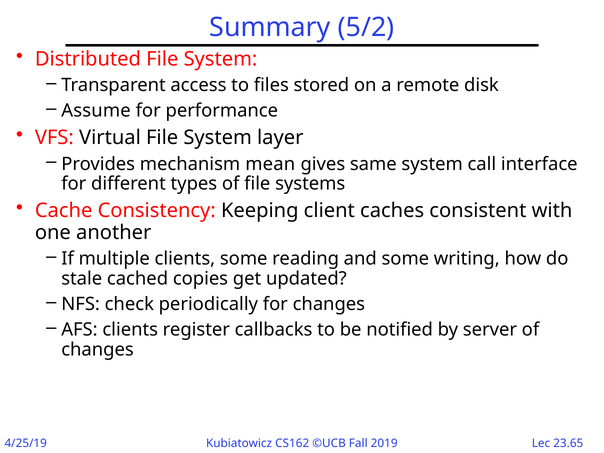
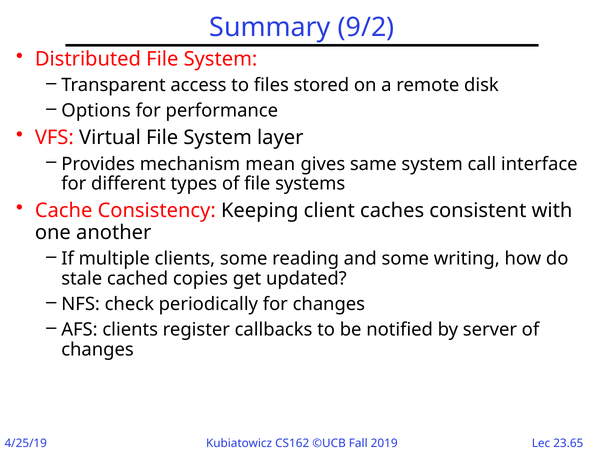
5/2: 5/2 -> 9/2 (366, 27)
Assume: Assume -> Options (96, 111)
